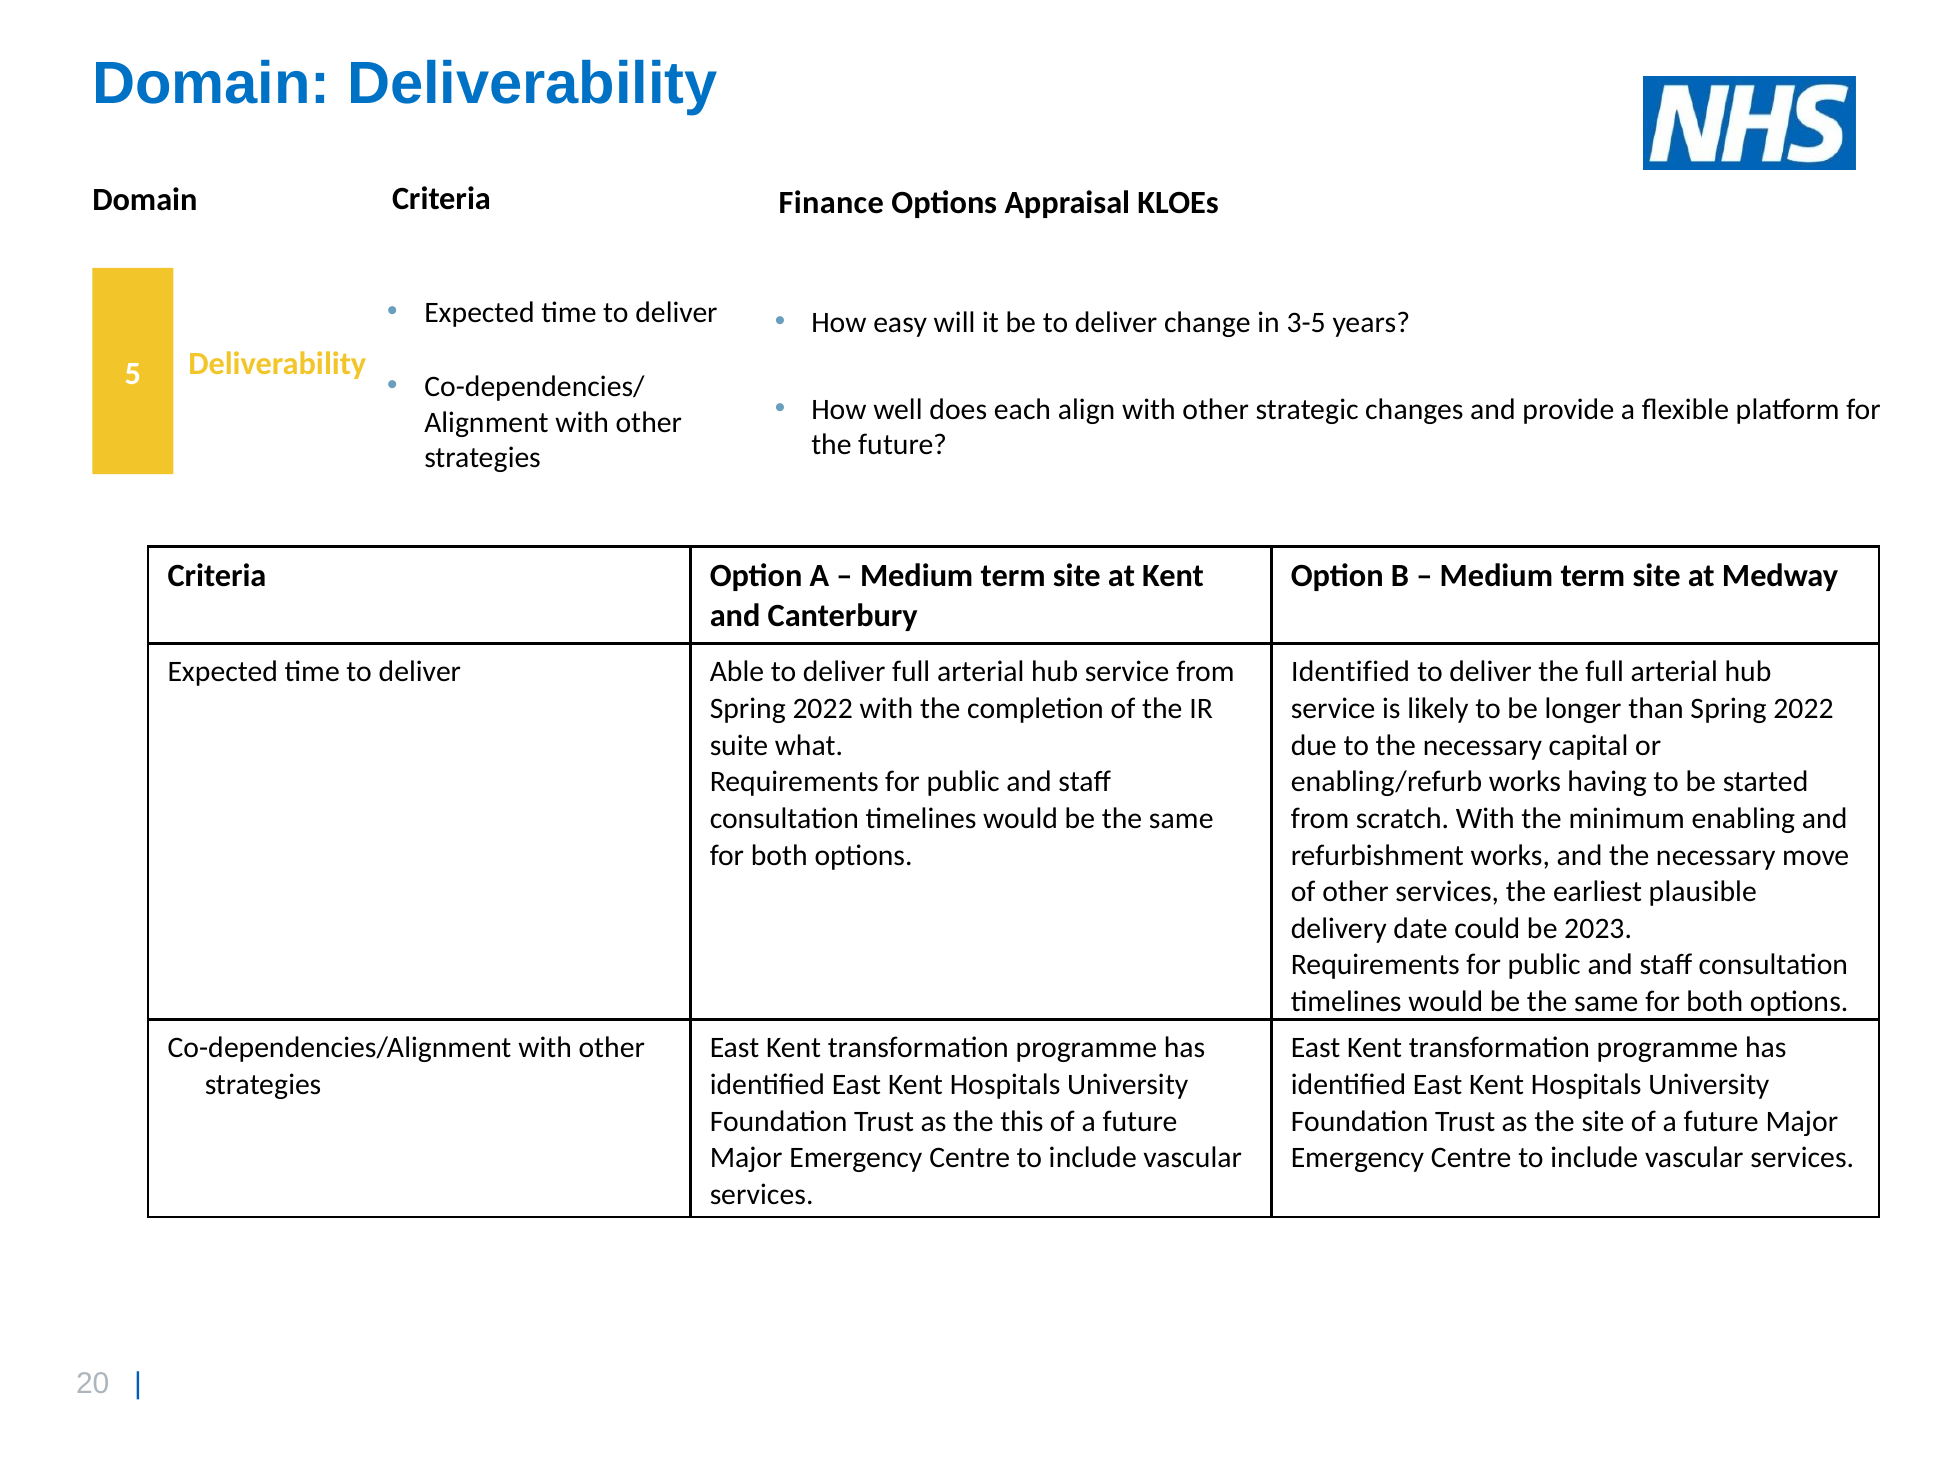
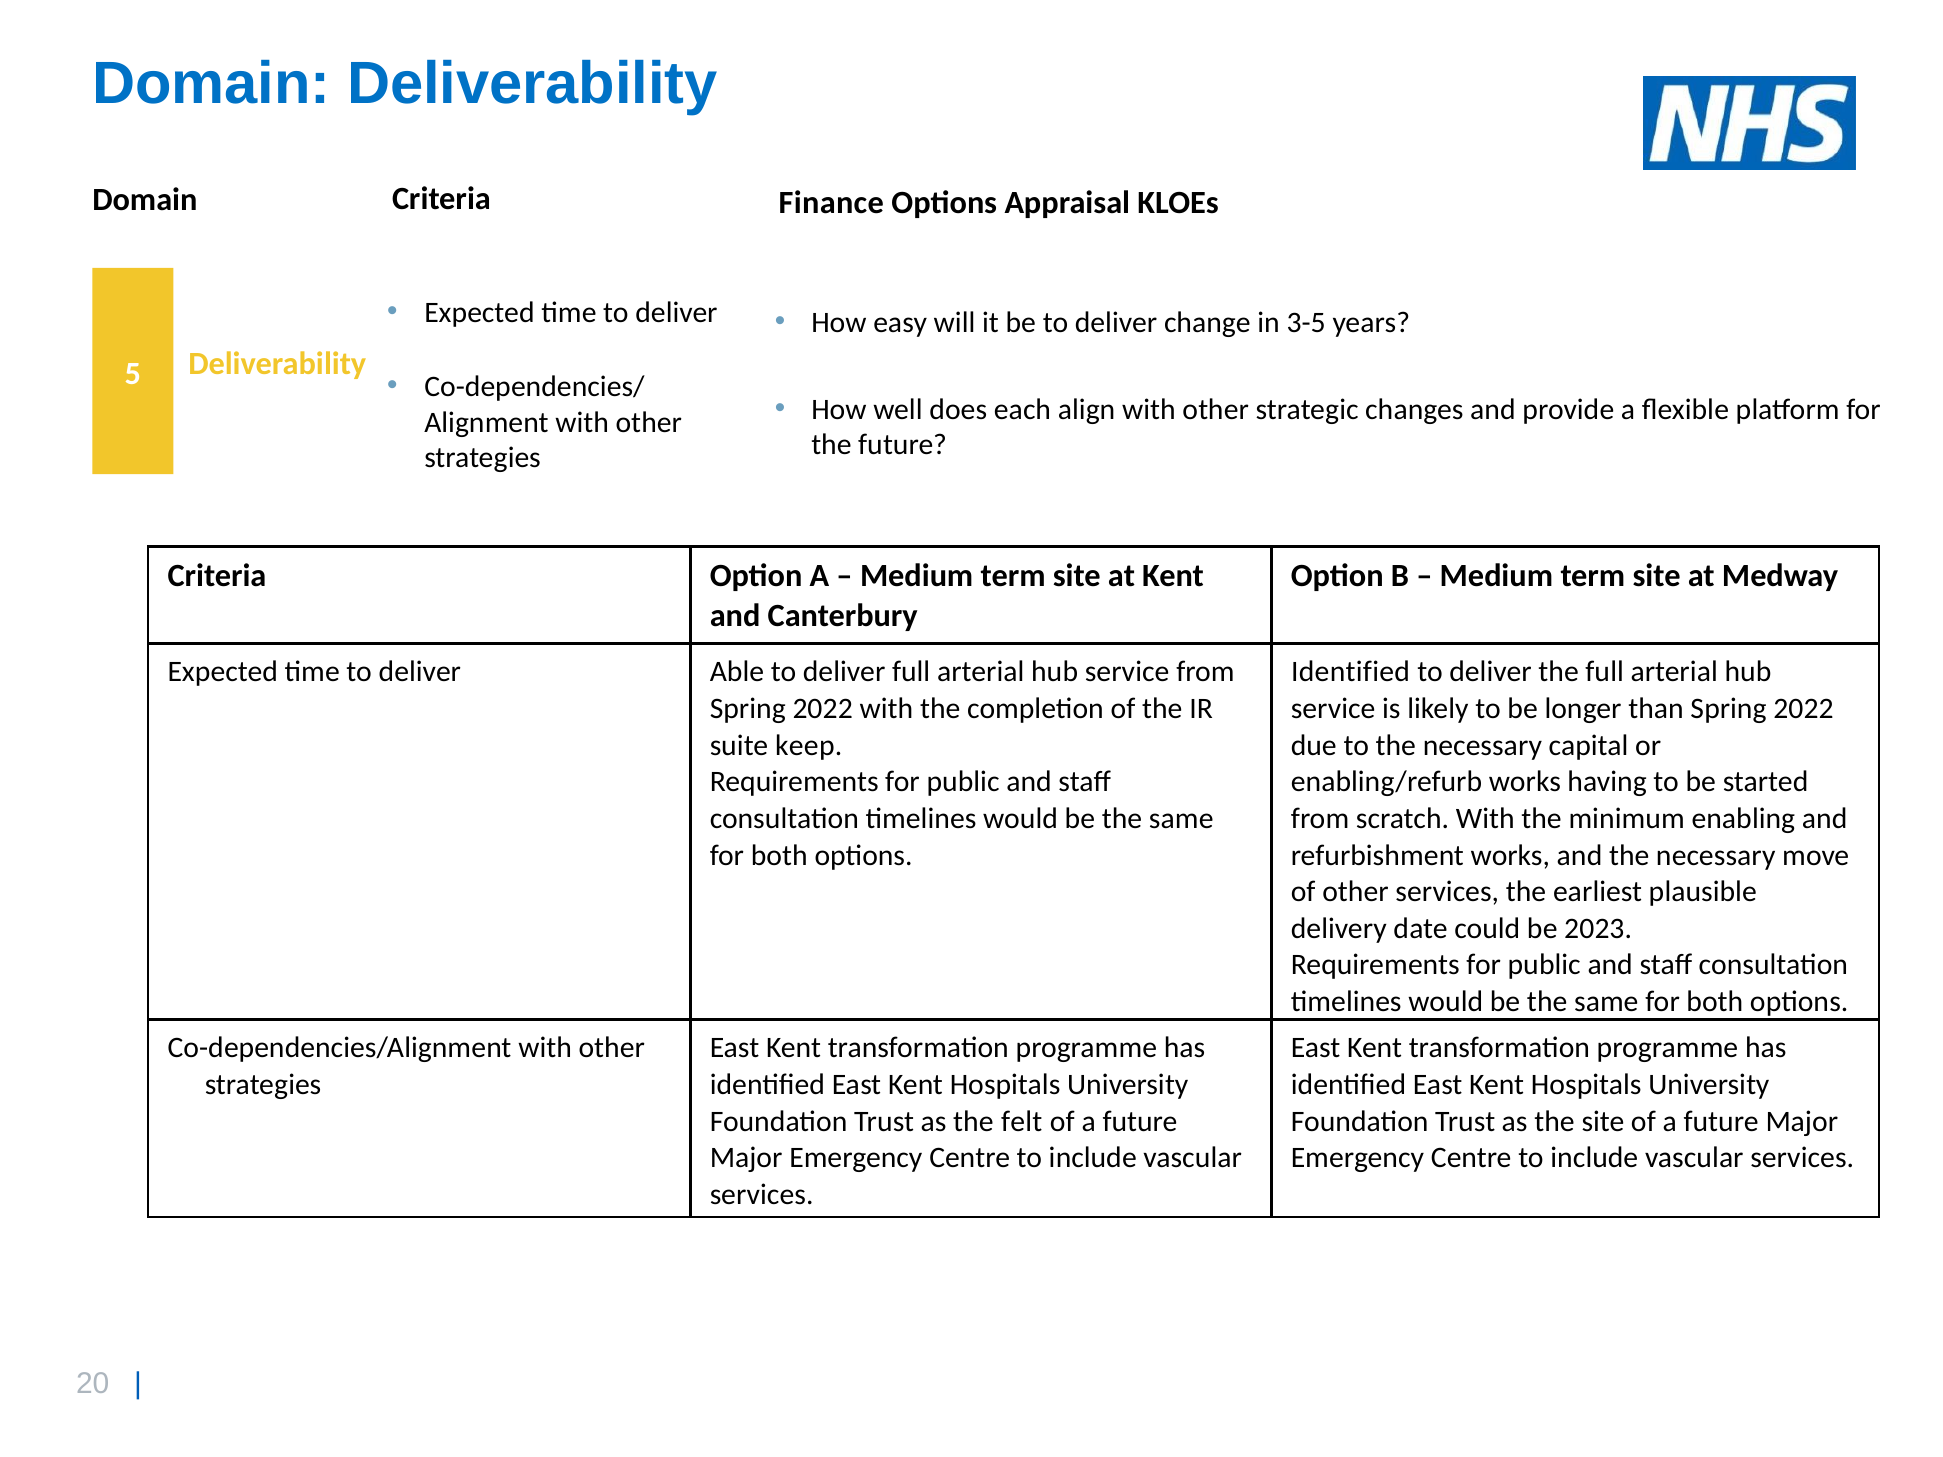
what: what -> keep (809, 745)
this: this -> felt (1022, 1121)
